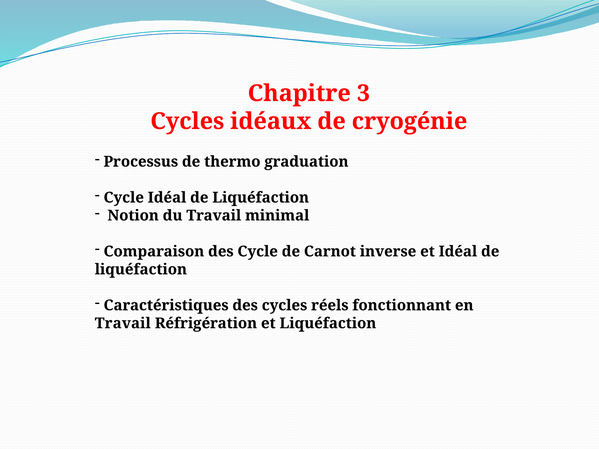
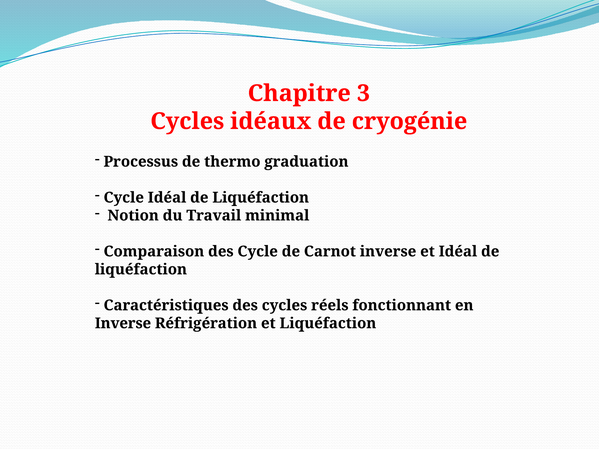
Travail: Travail -> Inverse (123, 323)
